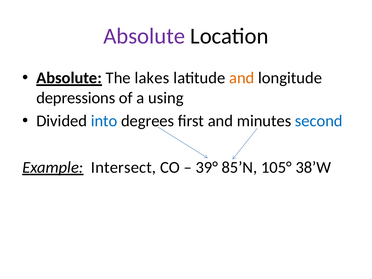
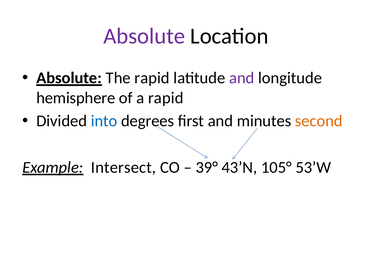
The lakes: lakes -> rapid (152, 78)
and colour: orange -> purple (242, 78)
depressions: depressions -> hemisphere (76, 98)
a using: using -> rapid (166, 98)
second colour: blue -> orange (319, 121)
85’N: 85’N -> 43’N (239, 167)
38’W: 38’W -> 53’W (313, 167)
